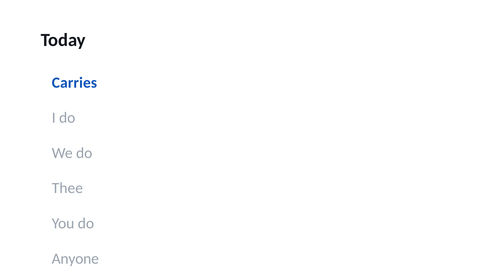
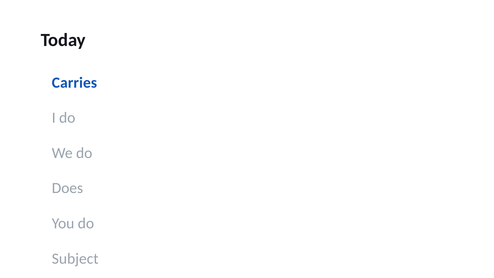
Thee: Thee -> Does (67, 188)
Anyone: Anyone -> Subject (75, 259)
